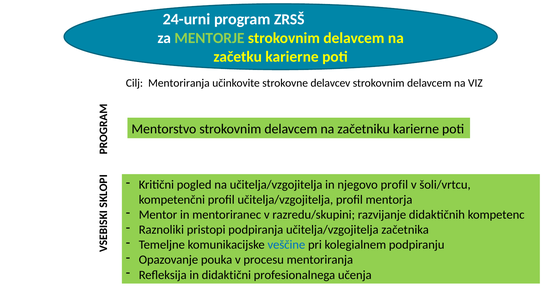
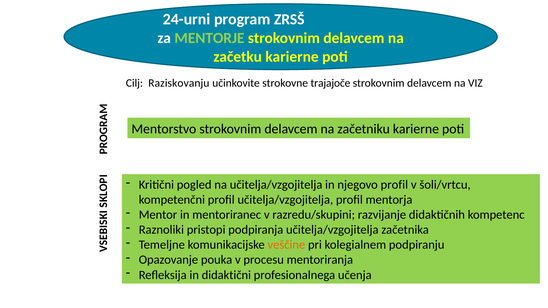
Cilj Mentoriranja: Mentoriranja -> Raziskovanju (179, 83)
delavcev: delavcev -> trajajoče (330, 83)
veščine colour: blue -> orange (286, 245)
